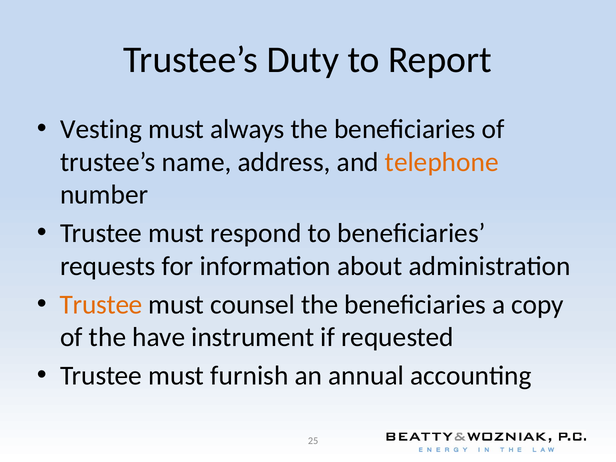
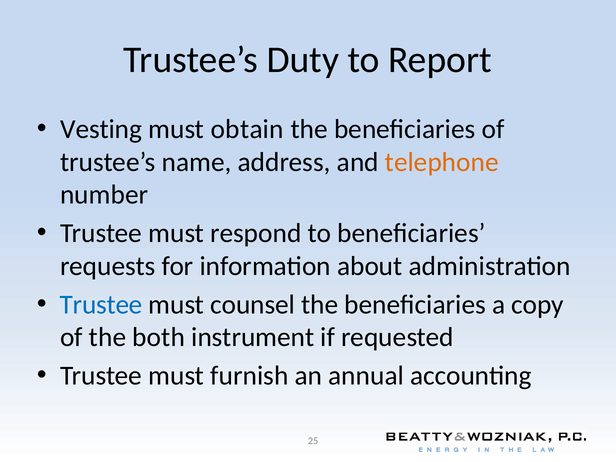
always: always -> obtain (247, 129)
Trustee colour: orange -> blue (101, 304)
have: have -> both (159, 337)
